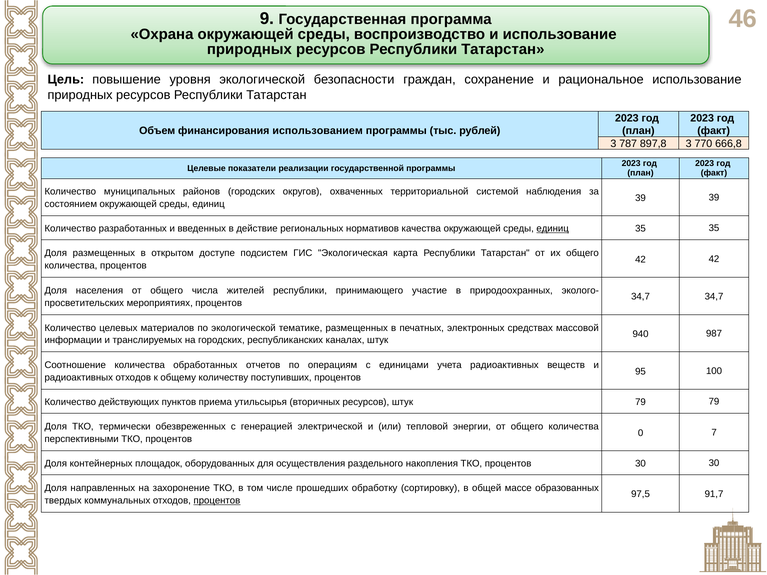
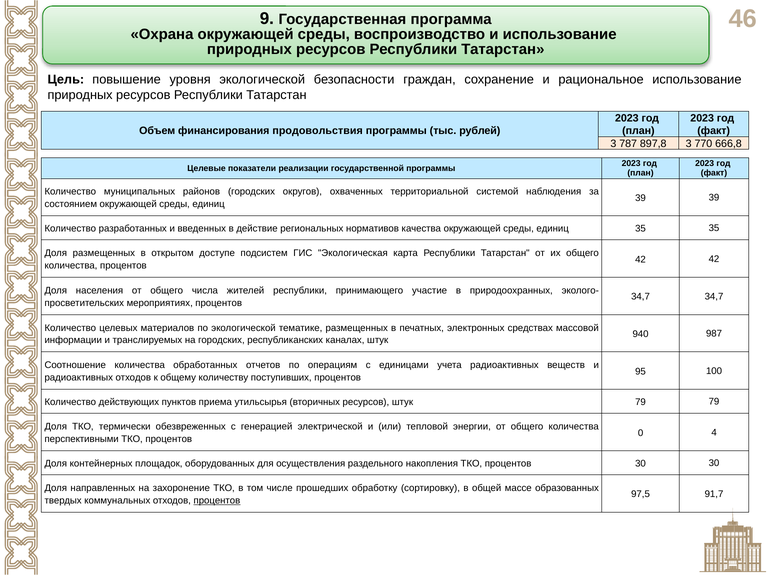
использованием: использованием -> продовольствия (318, 131)
единиц underline: present -> none (553, 229)
7: 7 -> 4 (714, 433)
